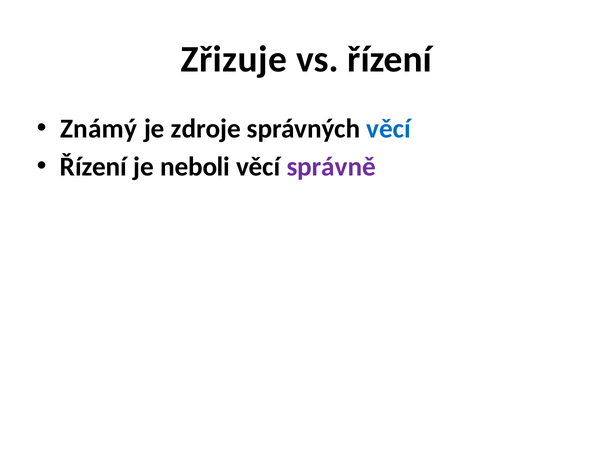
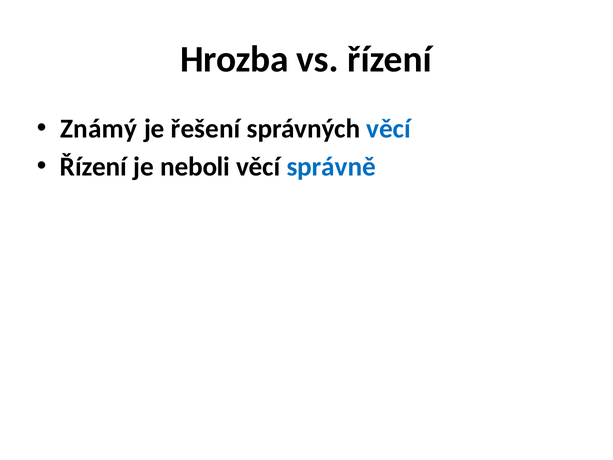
Zřizuje: Zřizuje -> Hrozba (234, 59)
zdroje: zdroje -> řešení (206, 129)
správně colour: purple -> blue (331, 167)
